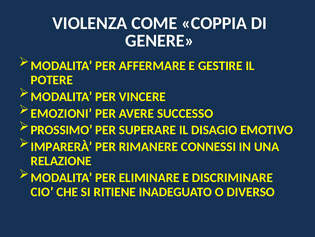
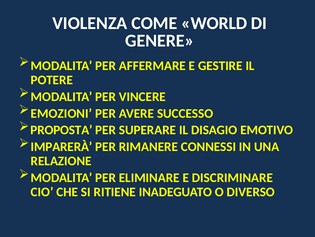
COPPIA: COPPIA -> WORLD (214, 23)
PROSSIMO: PROSSIMO -> PROPOSTA (62, 130)
